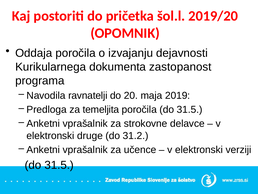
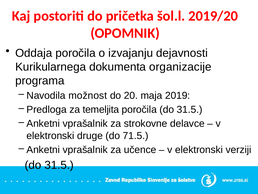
zastopanost: zastopanost -> organizacije (180, 67)
ravnatelji: ravnatelji -> možnost (88, 95)
31.2: 31.2 -> 71.5 (136, 135)
